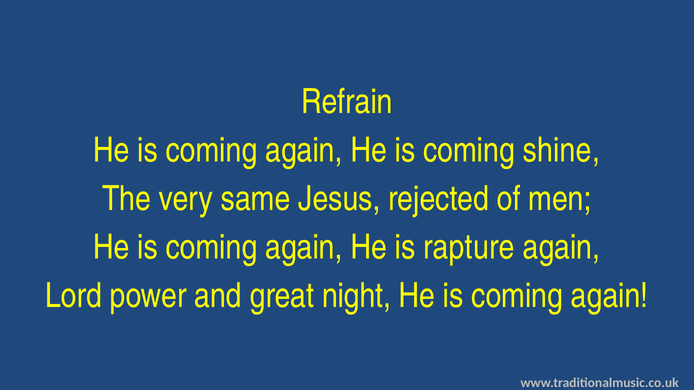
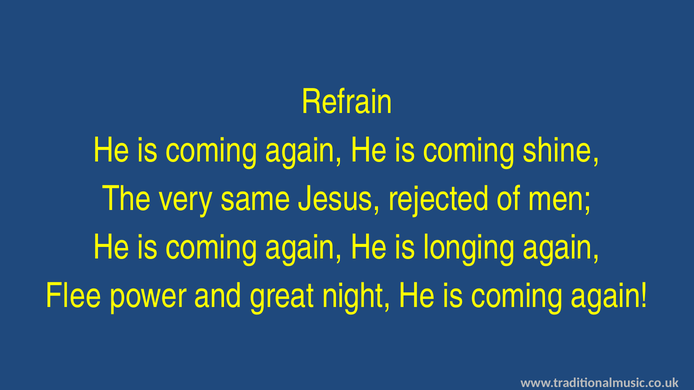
rapture: rapture -> longing (469, 248)
Lord: Lord -> Flee (73, 296)
